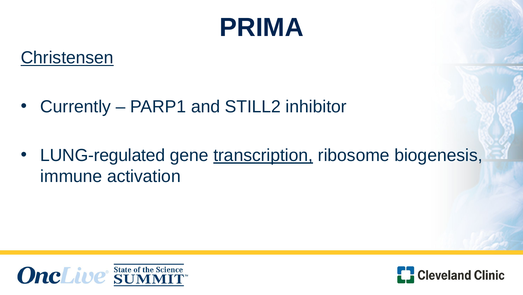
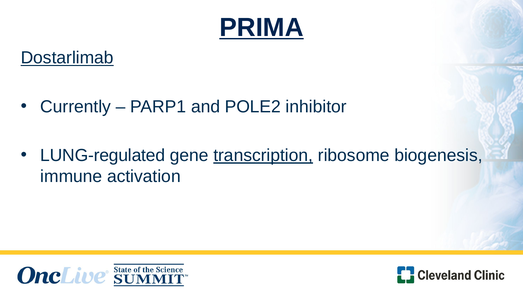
PRIMA underline: none -> present (261, 27)
Christensen: Christensen -> Dostarlimab (67, 58)
STILL2: STILL2 -> POLE2 (253, 106)
